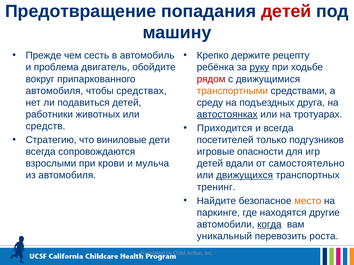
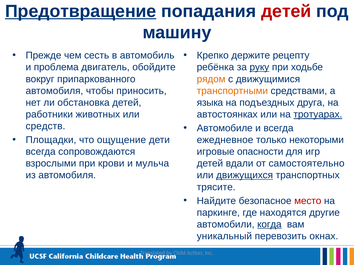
Предотвращение underline: none -> present (81, 11)
рядом colour: red -> orange (211, 79)
средствах: средствах -> приносить (142, 91)
подавиться: подавиться -> обстановка (84, 103)
среду: среду -> языка (210, 103)
автостоянках underline: present -> none (227, 115)
тротуарах underline: none -> present (318, 115)
Приходится: Приходится -> Автомобиле (225, 128)
Стратегию: Стратегию -> Площадки (51, 140)
виниловые: виниловые -> ощущение (121, 140)
посетителей: посетителей -> ежедневное (225, 140)
подгузников: подгузников -> некоторыми (317, 140)
тренинг: тренинг -> трясите (216, 187)
место colour: orange -> red (308, 201)
роста: роста -> окнах (324, 237)
